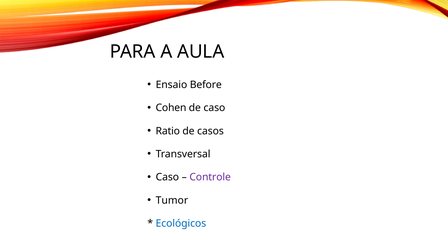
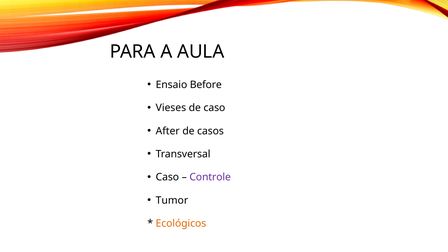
Cohen: Cohen -> Vieses (171, 108)
Ratio: Ratio -> After (168, 131)
Ecológicos colour: blue -> orange (181, 223)
